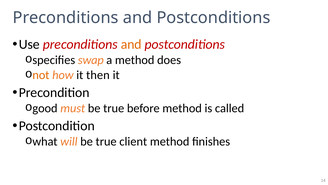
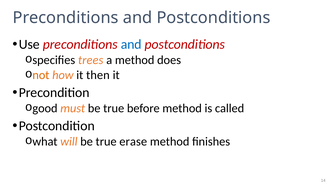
and colour: orange -> blue (131, 44)
swap: swap -> trees (91, 60)
client: client -> erase (133, 141)
